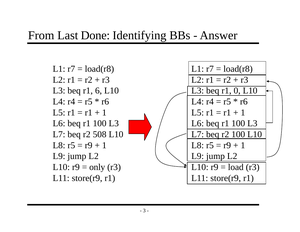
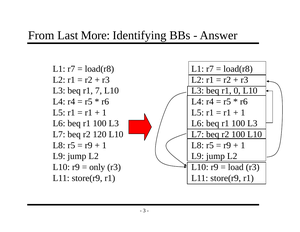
Done: Done -> More (95, 35)
6: 6 -> 7 (98, 91)
508: 508 -> 120 (100, 134)
